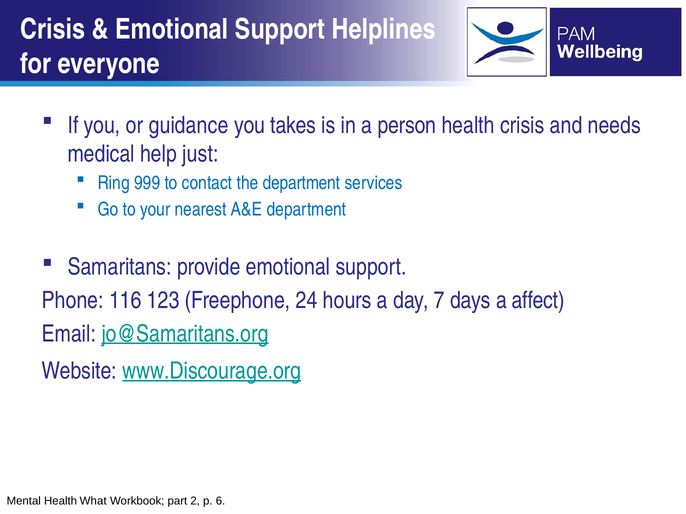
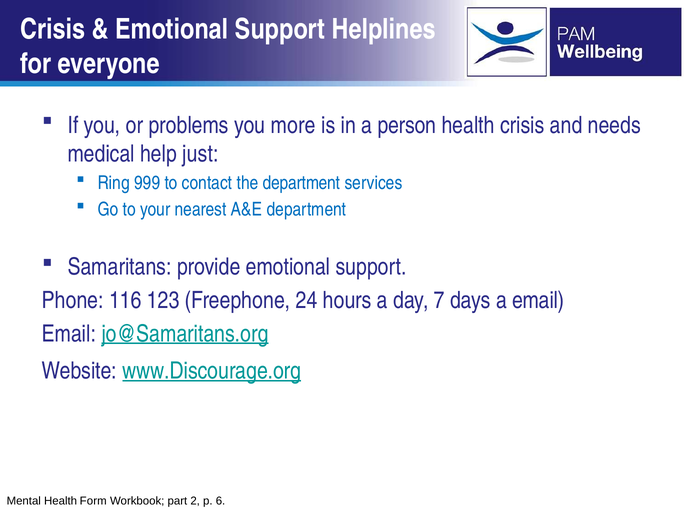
guidance: guidance -> problems (189, 125)
takes: takes -> more (293, 125)
a affect: affect -> email (538, 301)
What: What -> Form (93, 501)
